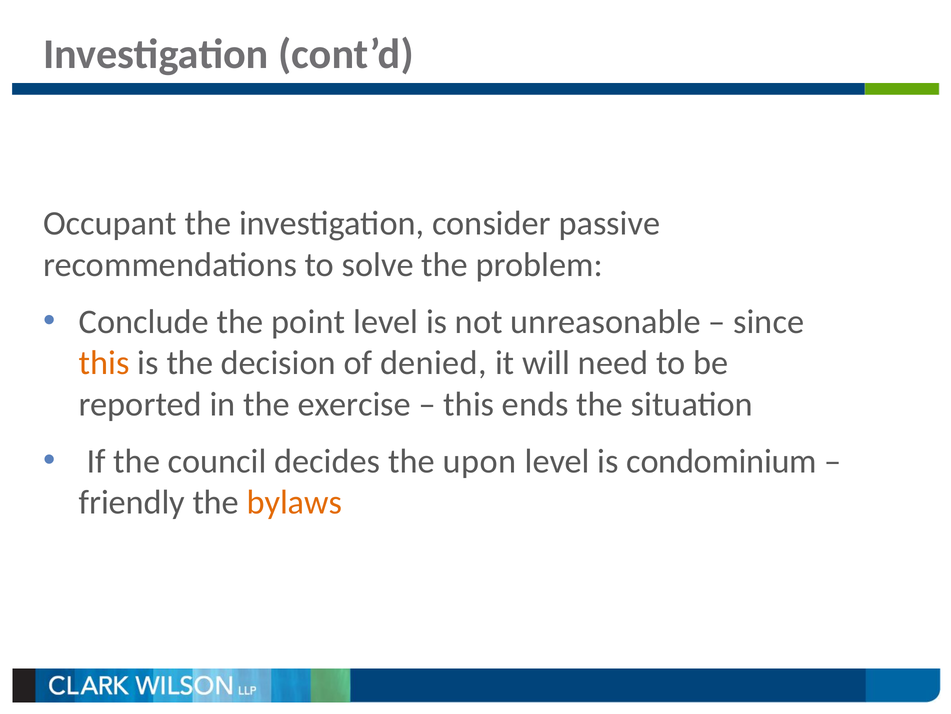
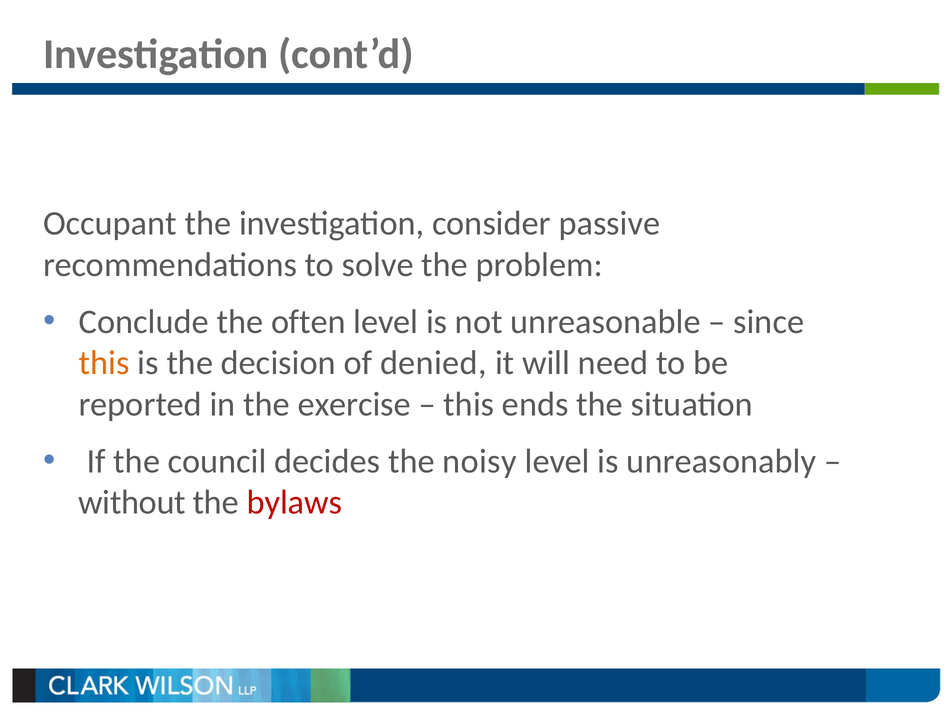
point: point -> often (308, 322)
upon: upon -> noisy (479, 461)
condominium: condominium -> unreasonably (721, 461)
friendly: friendly -> without (132, 502)
bylaws colour: orange -> red (294, 502)
